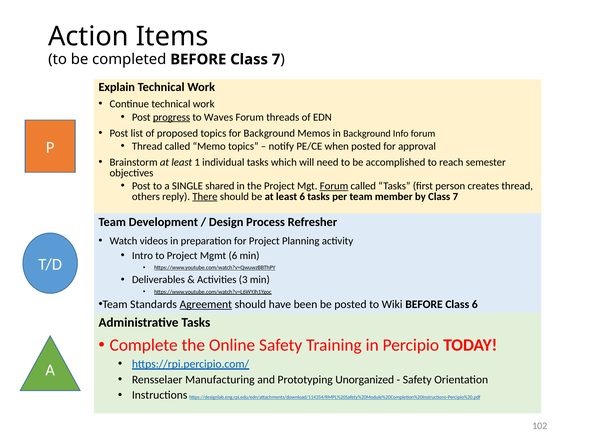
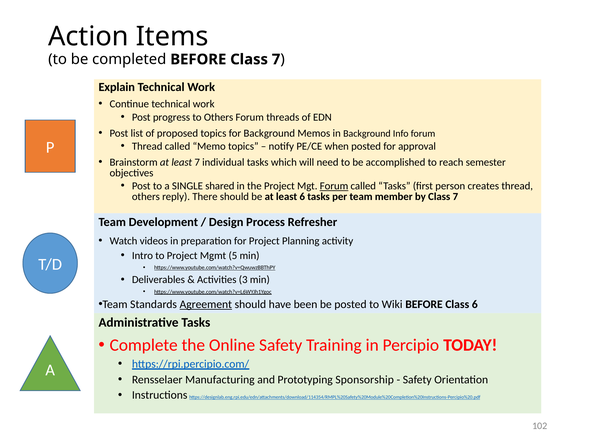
progress underline: present -> none (171, 117)
to Waves: Waves -> Others (219, 117)
least 1: 1 -> 7 (197, 162)
There underline: present -> none (205, 196)
Mgmt 6: 6 -> 5 (233, 255)
Unorganized: Unorganized -> Sponsorship (365, 379)
